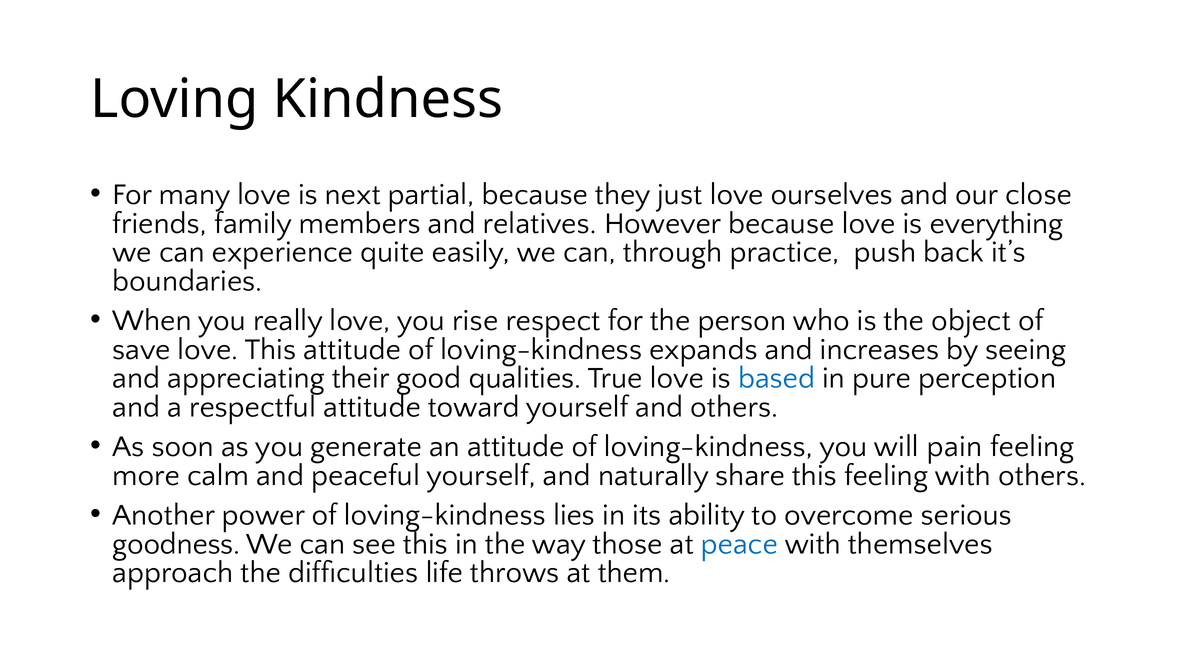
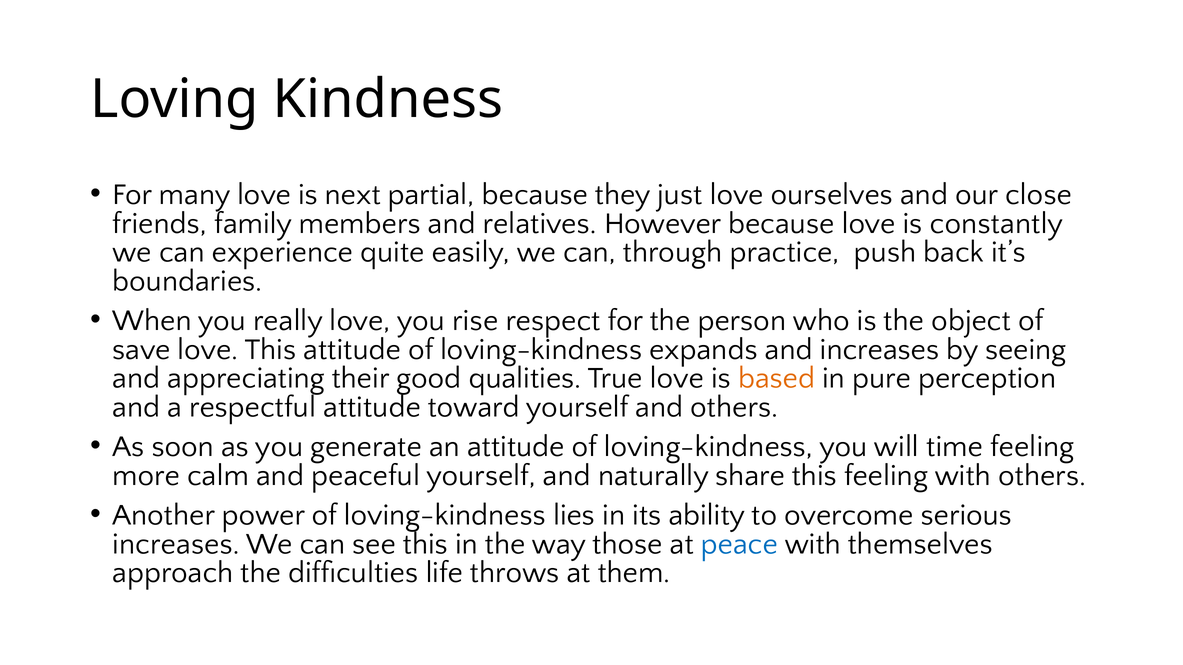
everything: everything -> constantly (996, 224)
based colour: blue -> orange (777, 378)
pain: pain -> time (955, 447)
goodness: goodness -> increases (176, 544)
